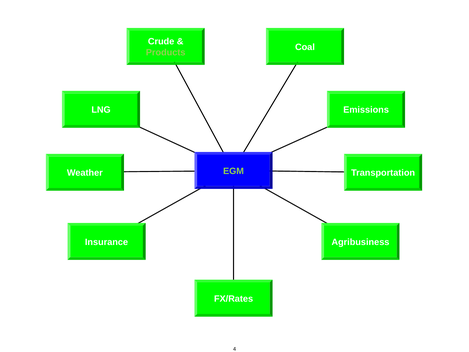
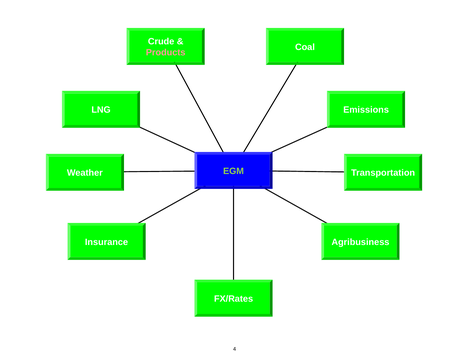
Products colour: light green -> pink (166, 53)
